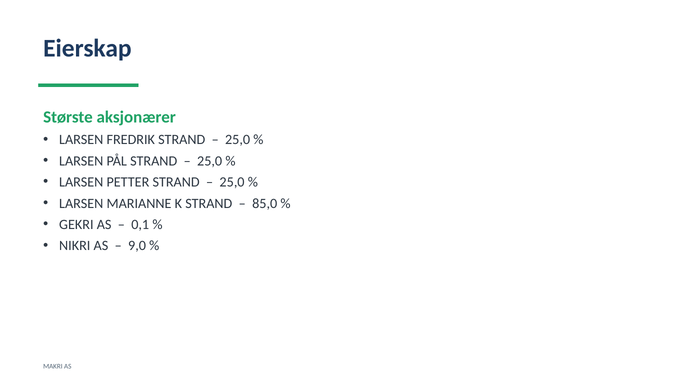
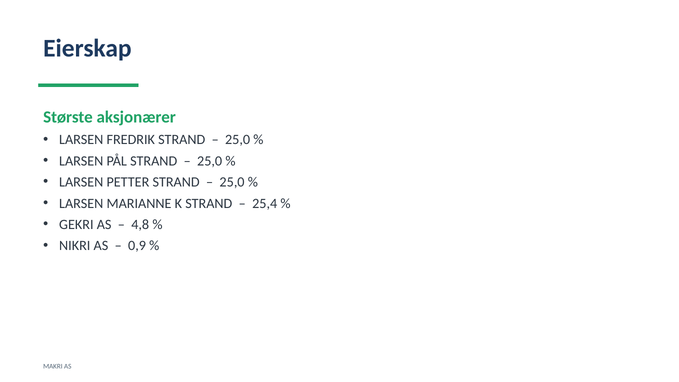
85,0: 85,0 -> 25,4 (265, 203)
0,1: 0,1 -> 4,8 (140, 225)
9,0: 9,0 -> 0,9 (137, 246)
